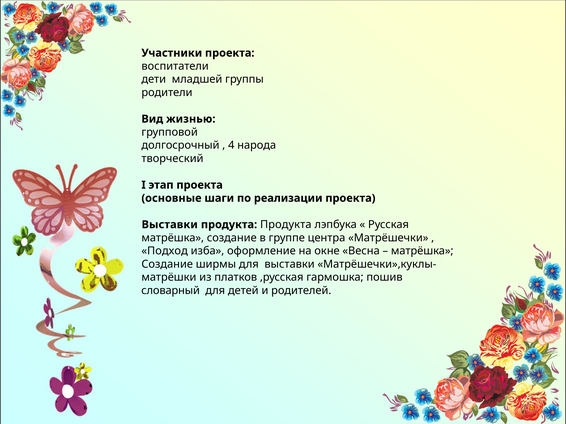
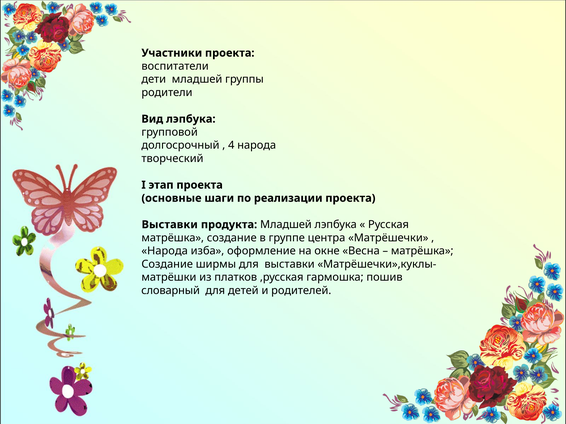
Вид жизнью: жизнью -> лэпбука (191, 119)
продукта Продукта: Продукта -> Младшей (286, 225)
Подход: Подход -> Народа (165, 251)
